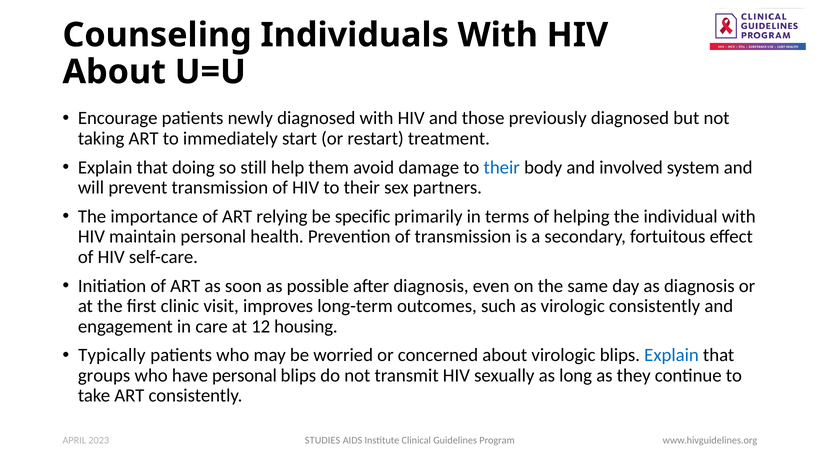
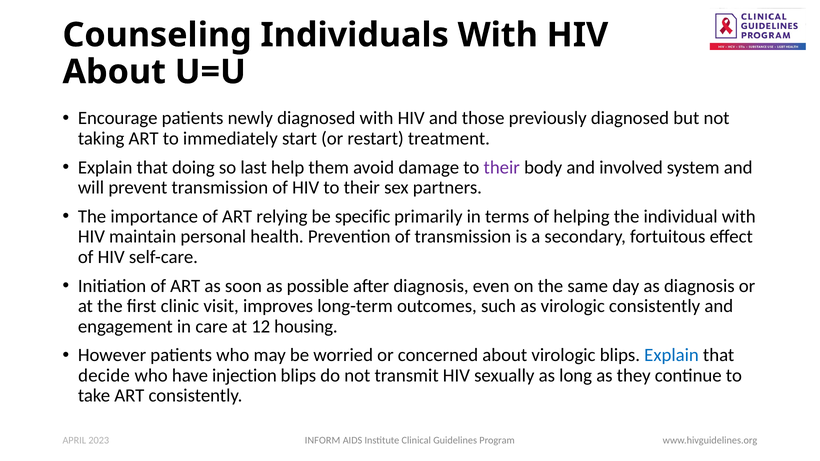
still: still -> last (254, 167)
their colour: blue -> purple (502, 167)
Typically: Typically -> However (112, 355)
groups: groups -> decide (104, 376)
have personal: personal -> injection (244, 376)
STUDIES: STUDIES -> INFORM (323, 440)
